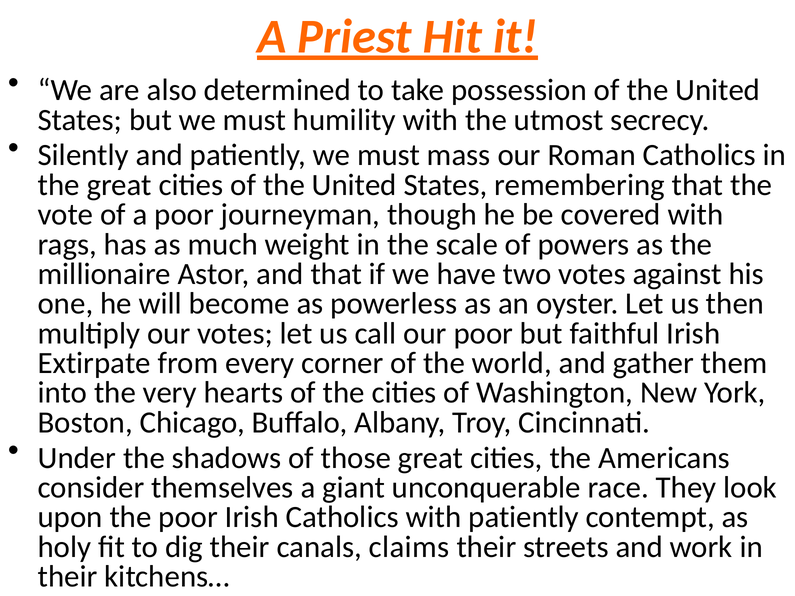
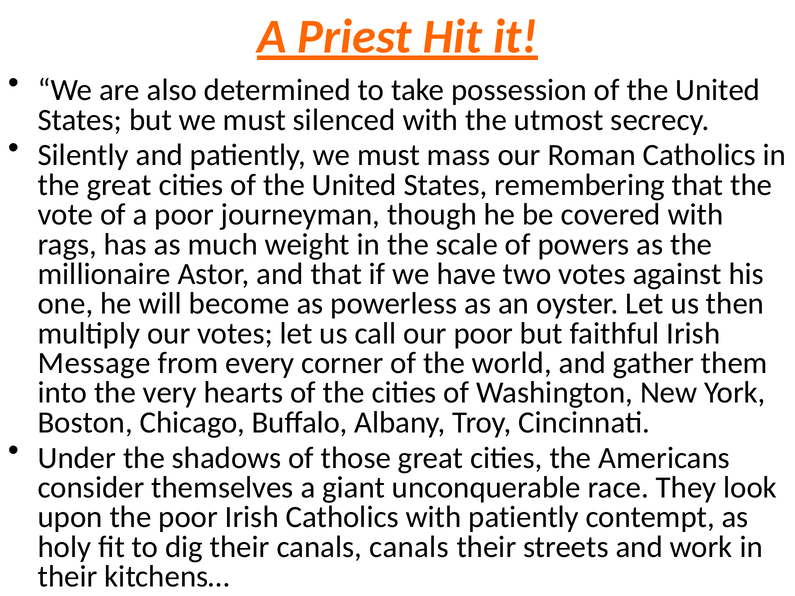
humility: humility -> silenced (344, 120)
Extirpate: Extirpate -> Message (94, 363)
canals claims: claims -> canals (409, 547)
